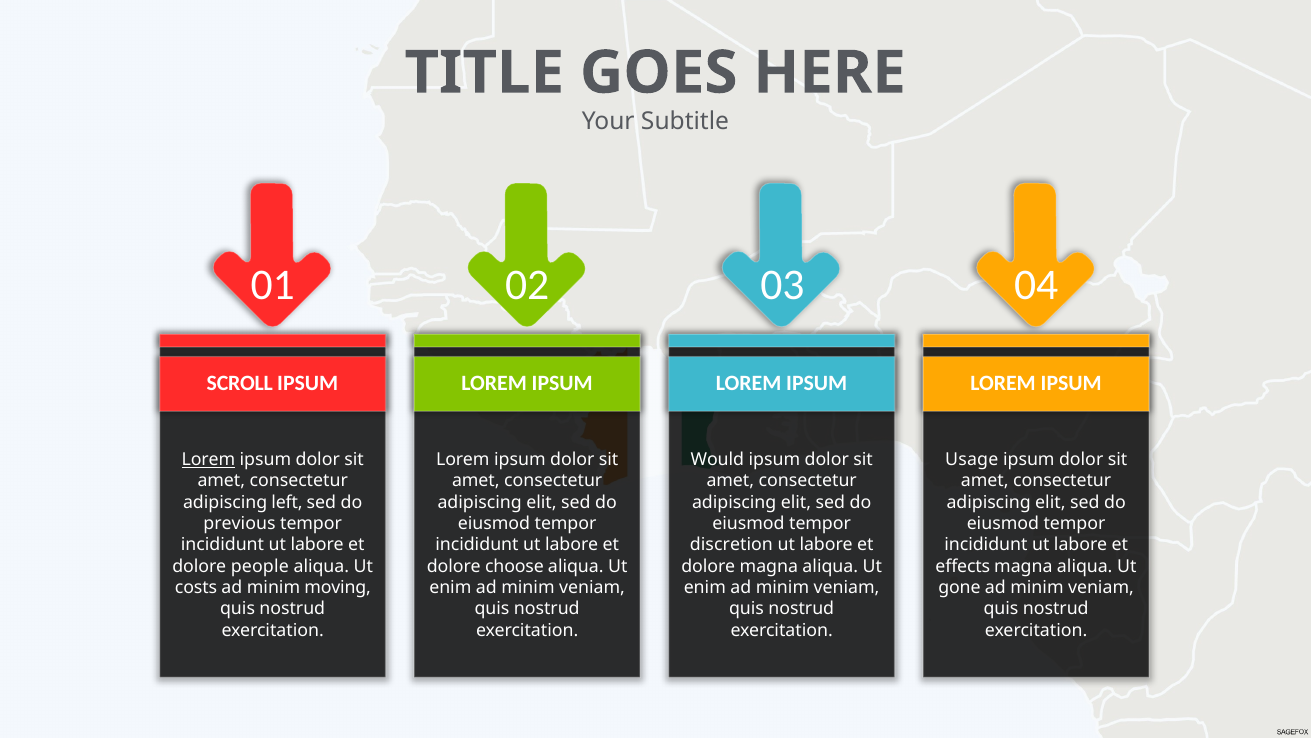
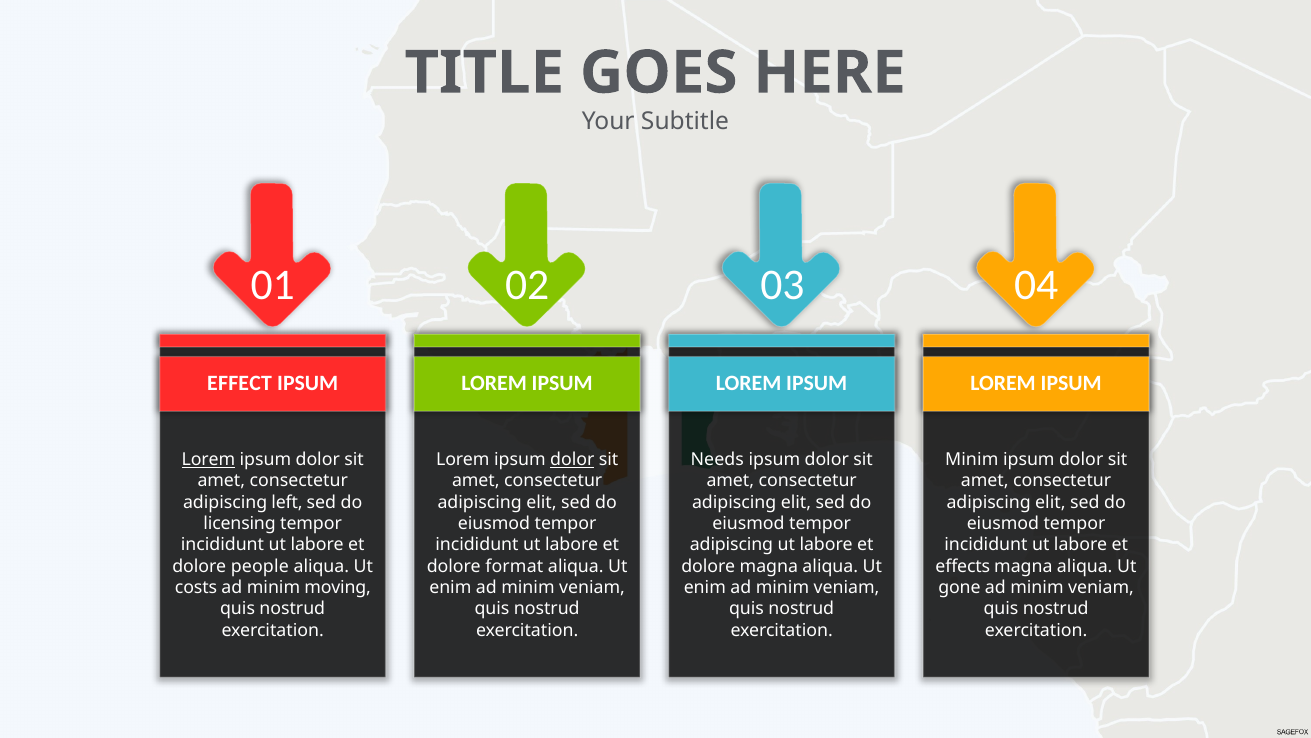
SCROLL: SCROLL -> EFFECT (240, 383)
dolor underline: none -> present (572, 459)
Would: Would -> Needs (717, 459)
Usage: Usage -> Minim (972, 459)
previous: previous -> licensing (240, 523)
discretion: discretion -> adipiscing (732, 544)
choose: choose -> format (514, 566)
